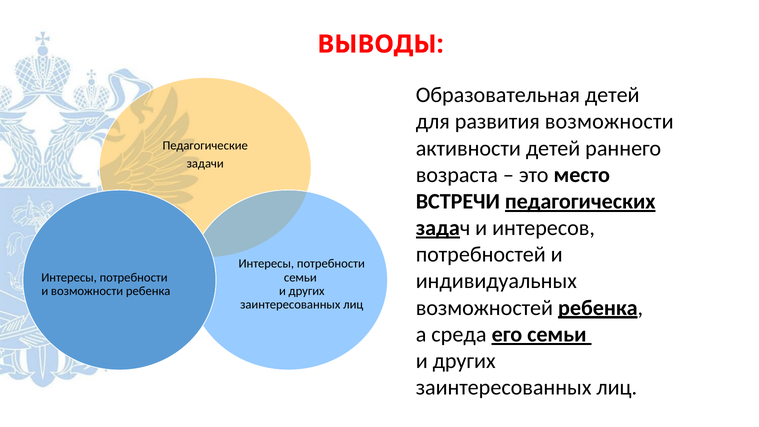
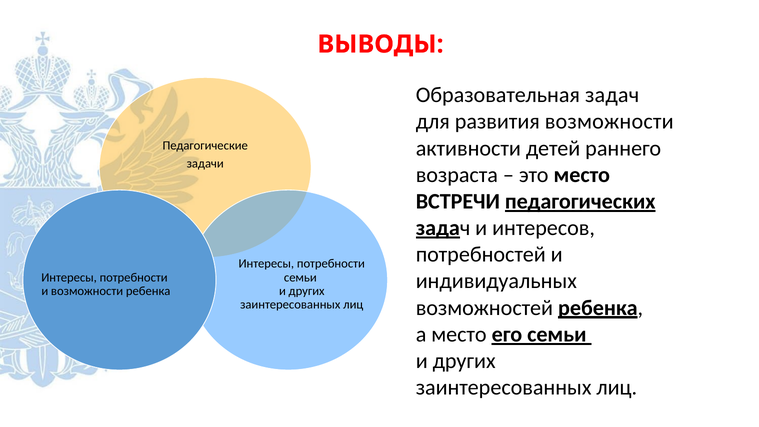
Образовательная детей: детей -> задач (612, 95)
а среда: среда -> место (459, 334)
